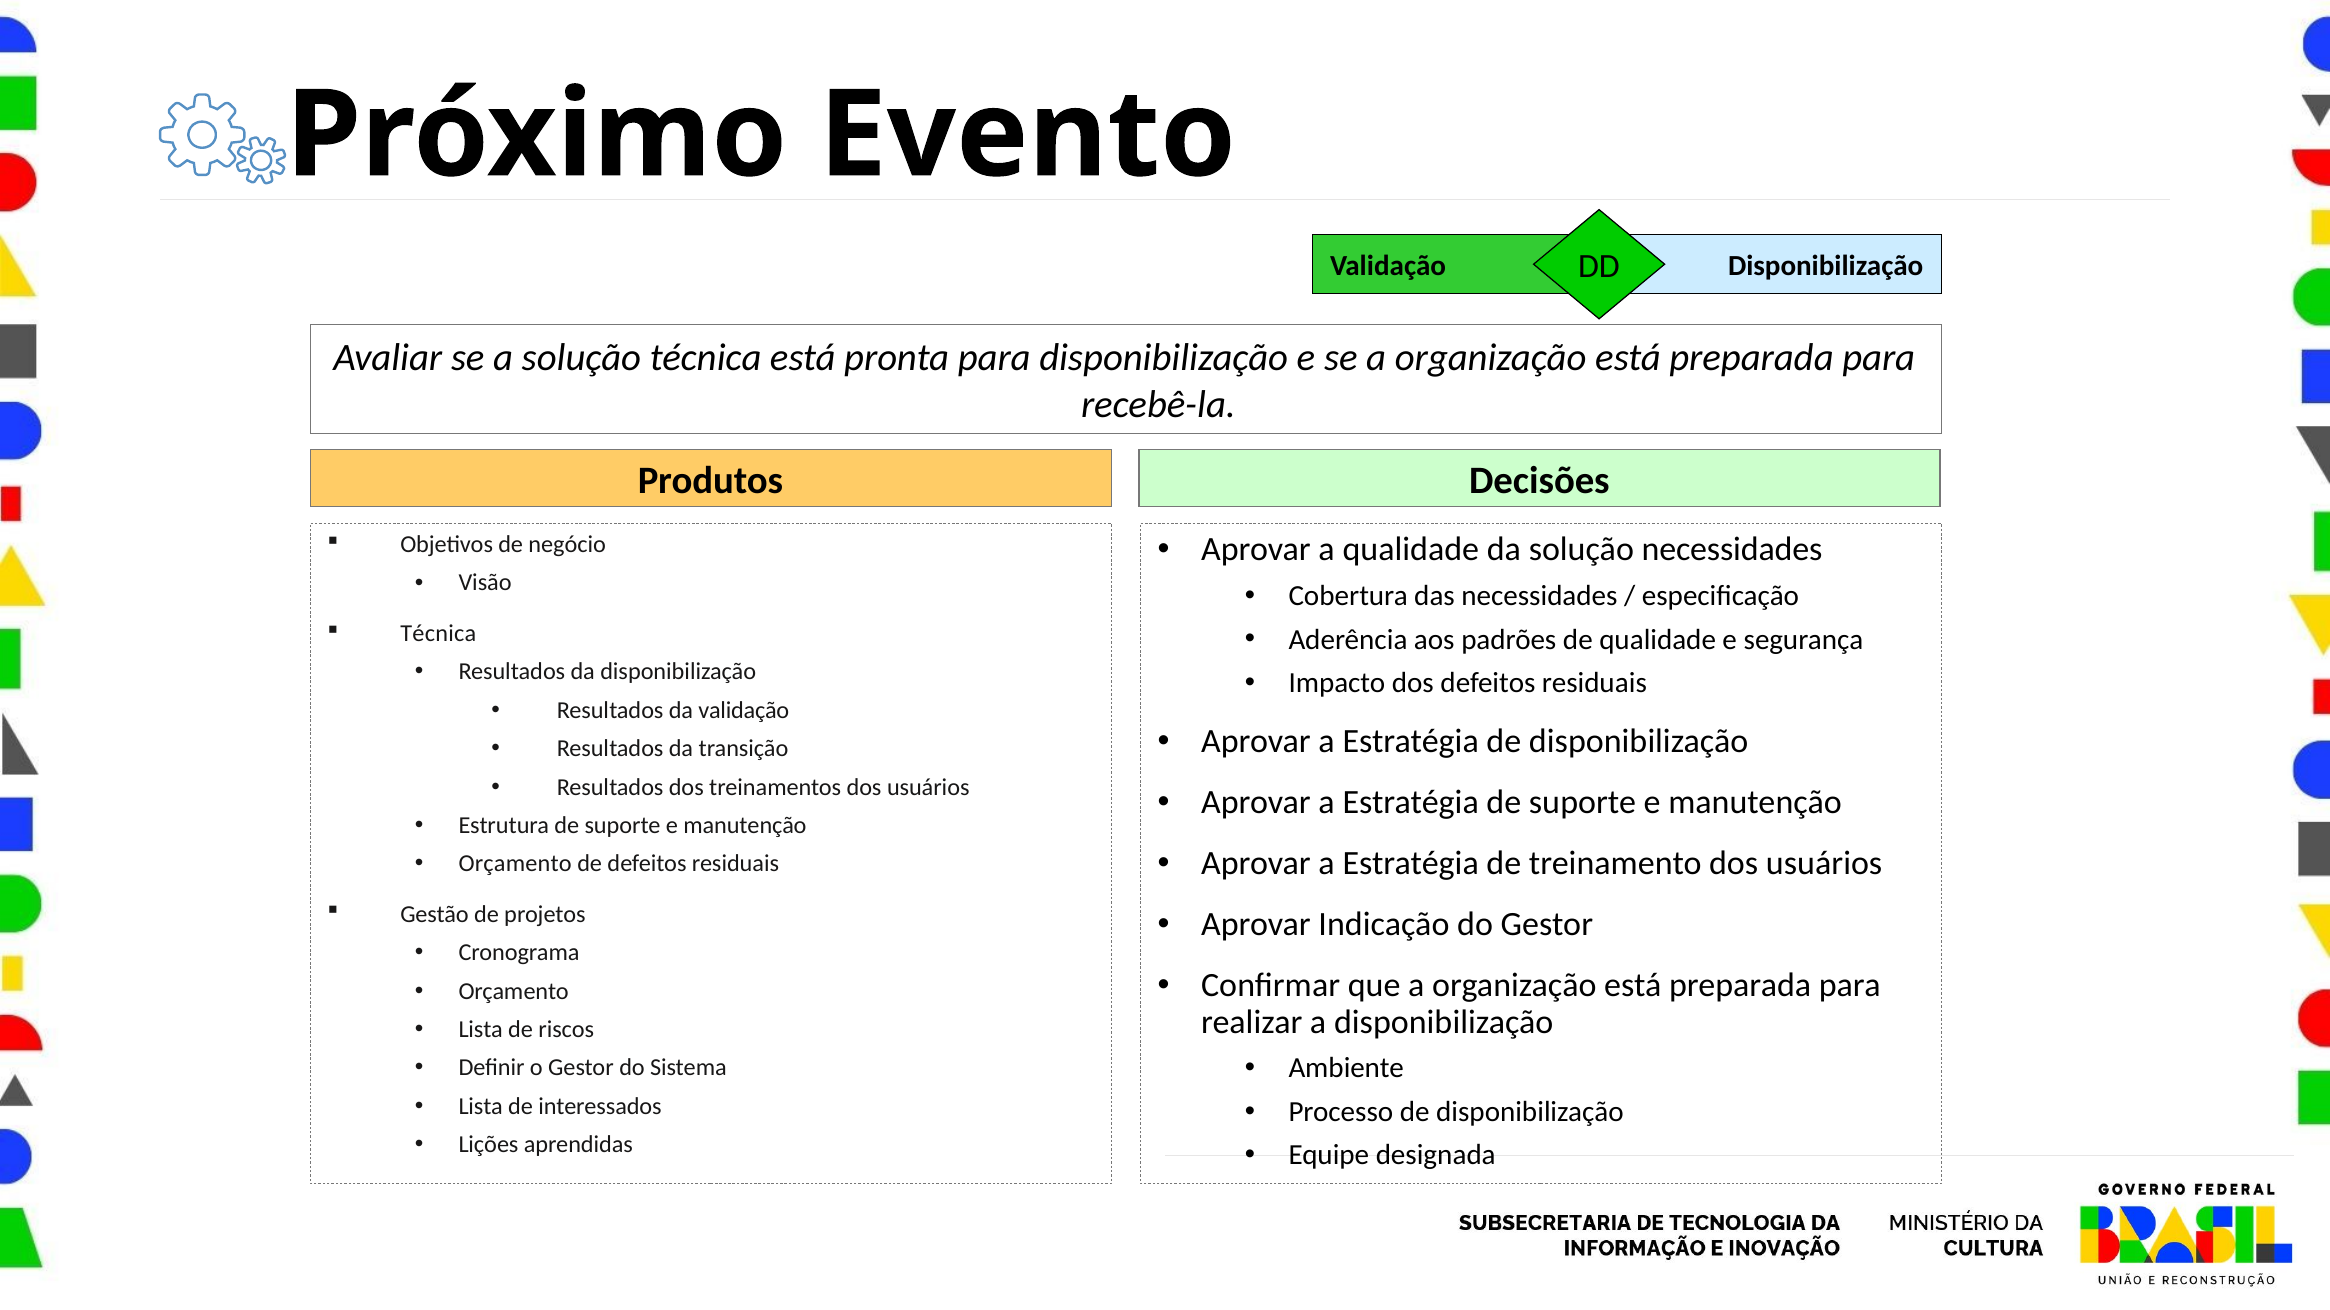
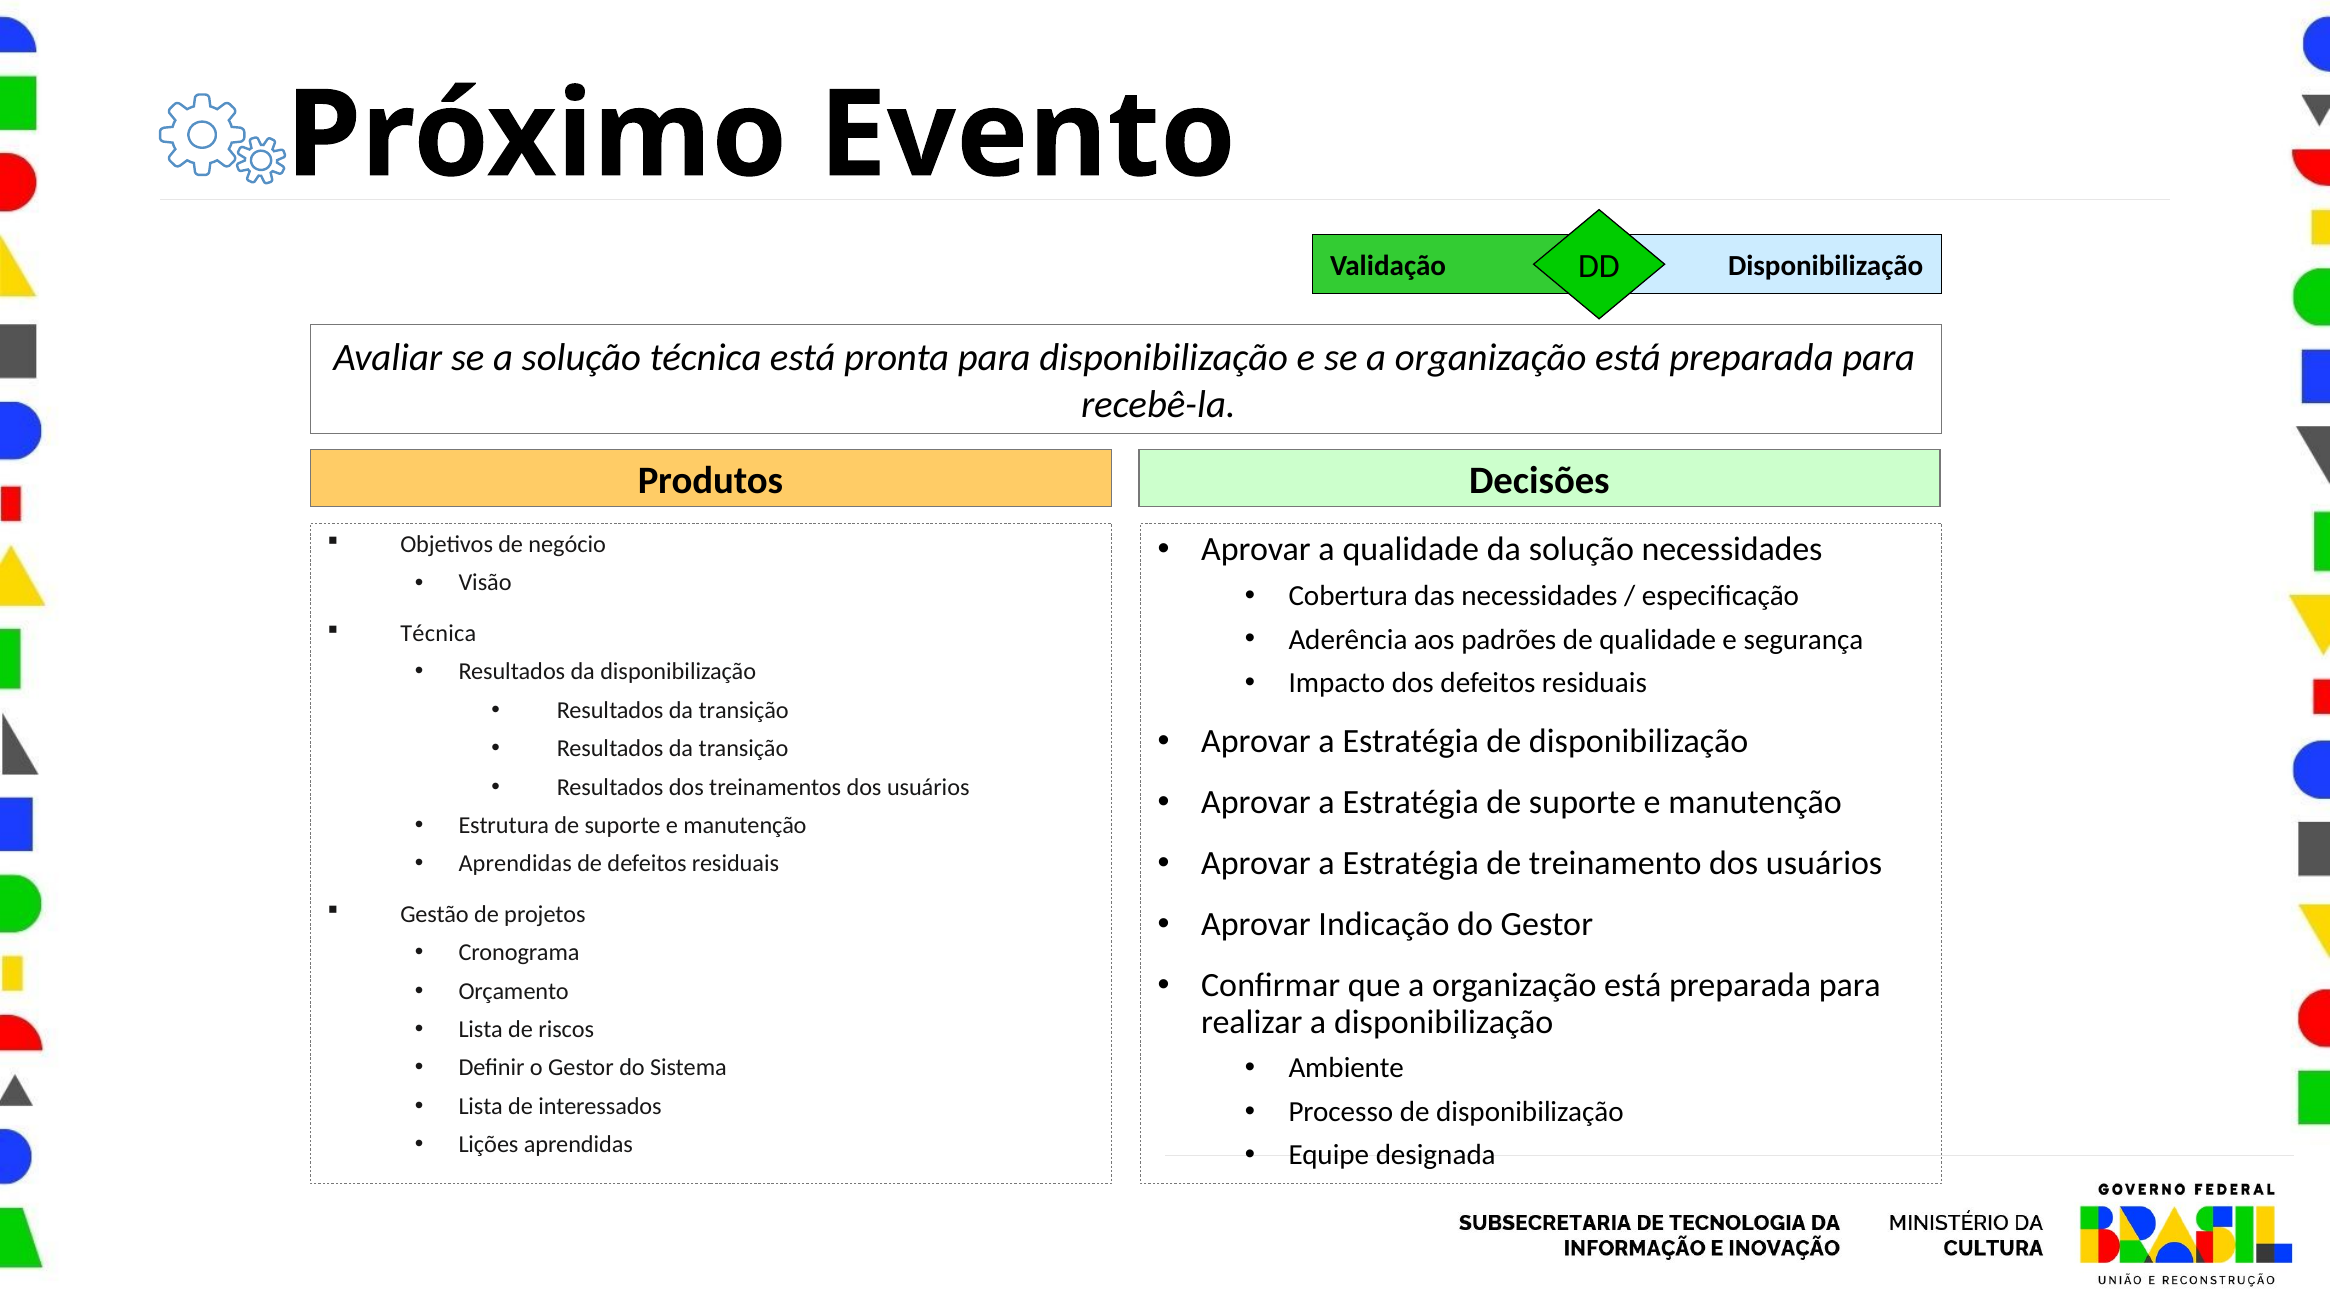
validação: validação -> transição (744, 711)
Orçamento: Orçamento -> Aprendidas (515, 864)
